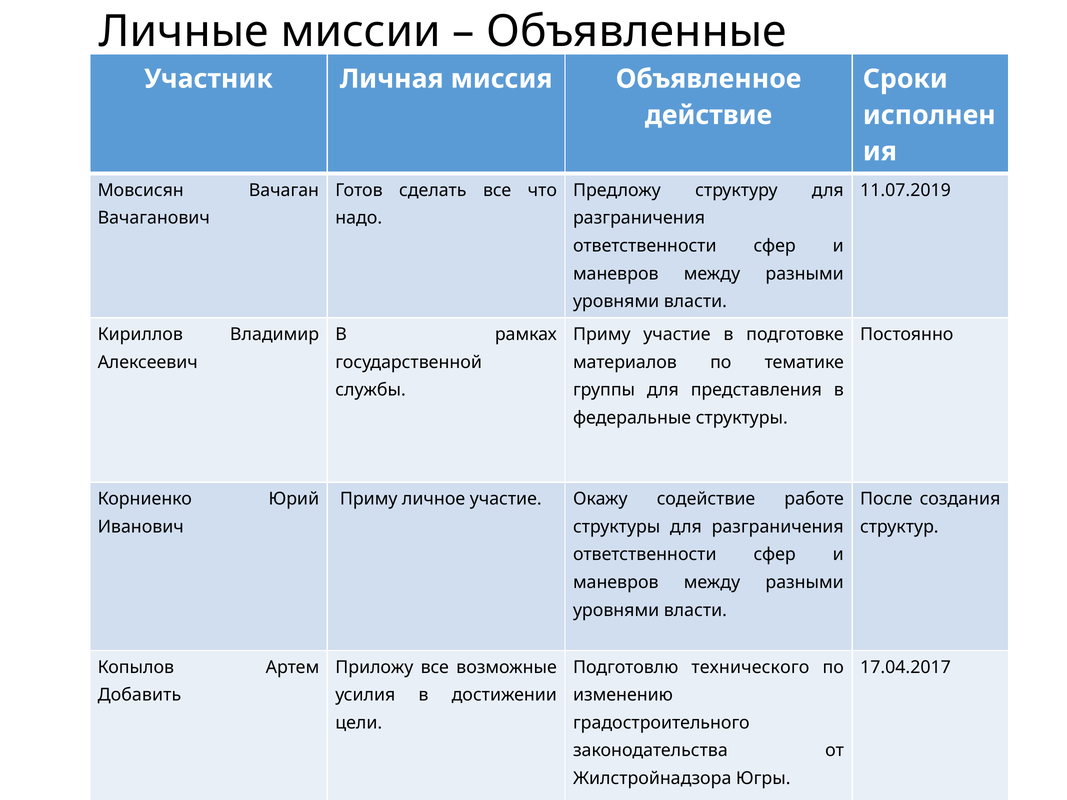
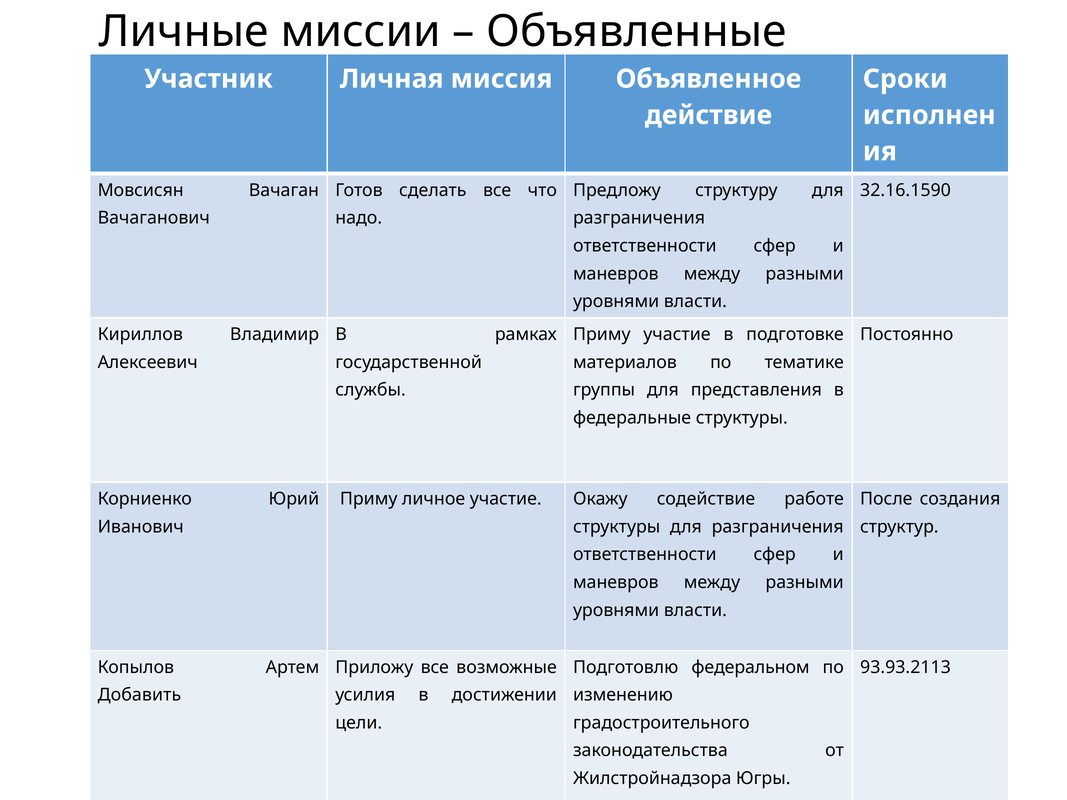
11.07.2019: 11.07.2019 -> 32.16.1590 (905, 190)
технического: технического -> федеральном (751, 667)
17.04.2017: 17.04.2017 -> 93.93.2113 (905, 667)
